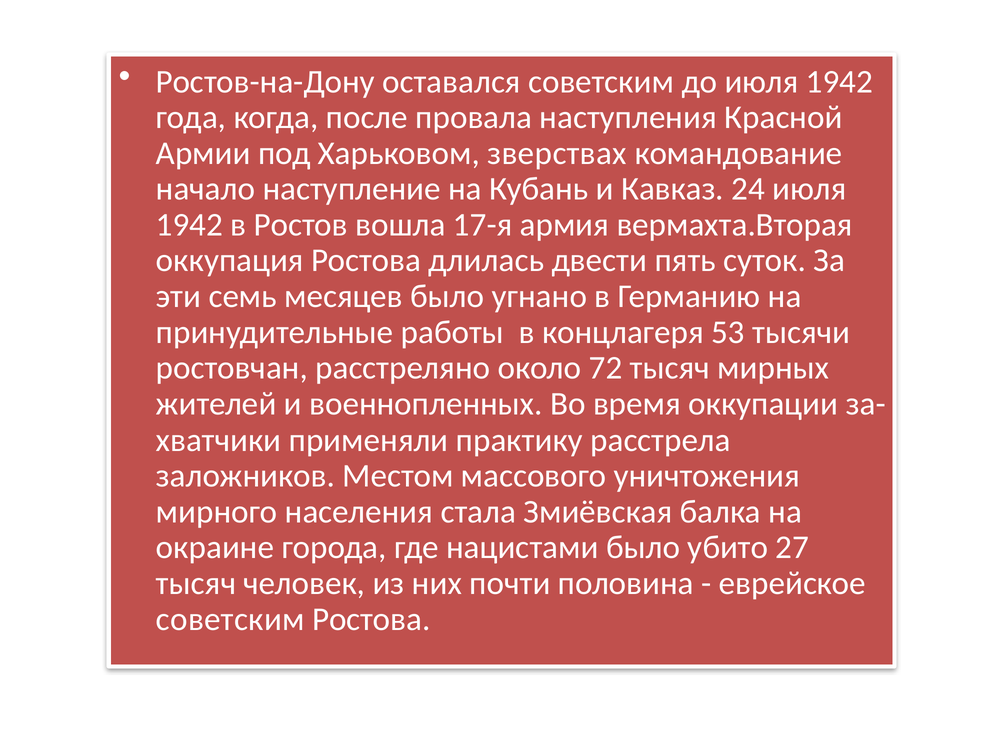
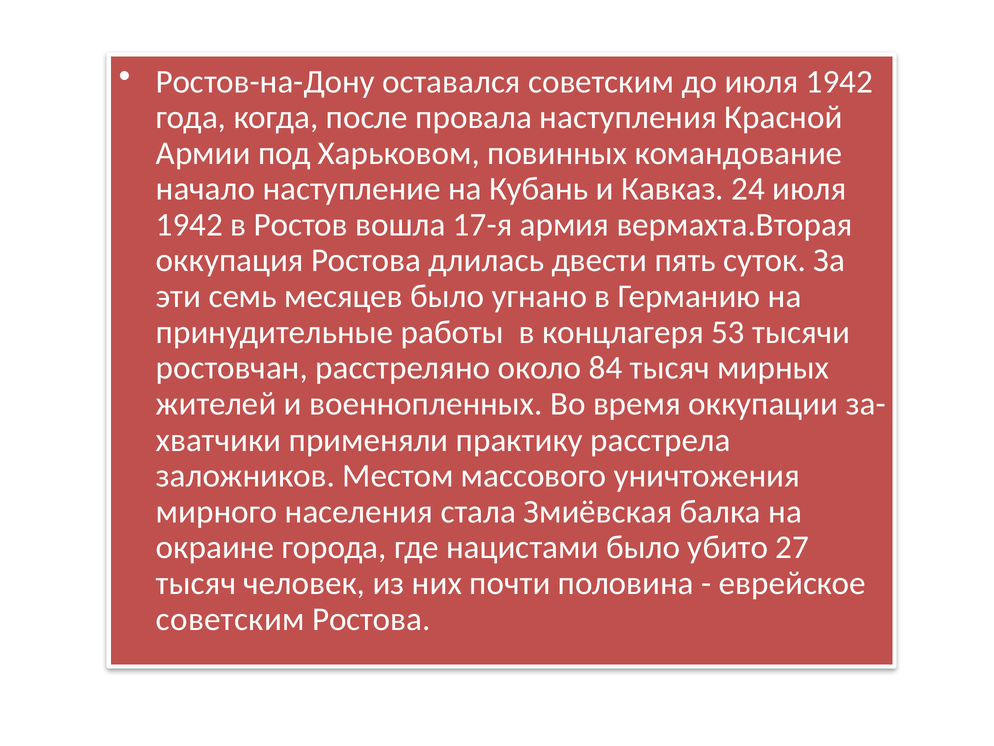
зверствах: зверствах -> повинных (557, 153)
72: 72 -> 84 (606, 368)
